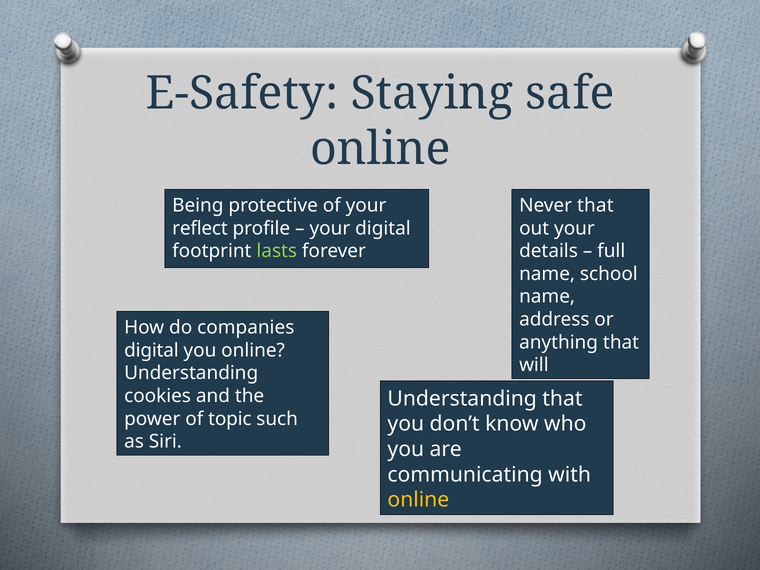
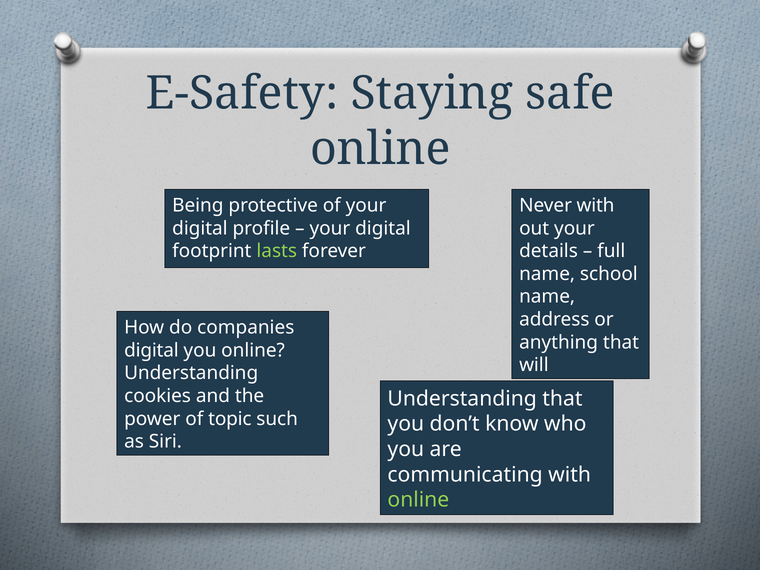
Never that: that -> with (596, 205)
reflect: reflect -> digital (200, 228)
online colour: yellow -> light green (418, 500)
